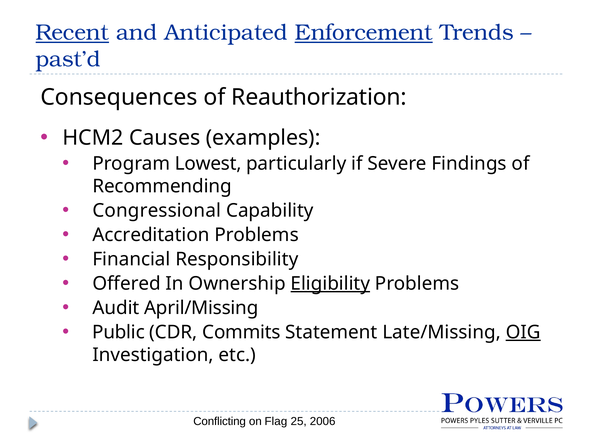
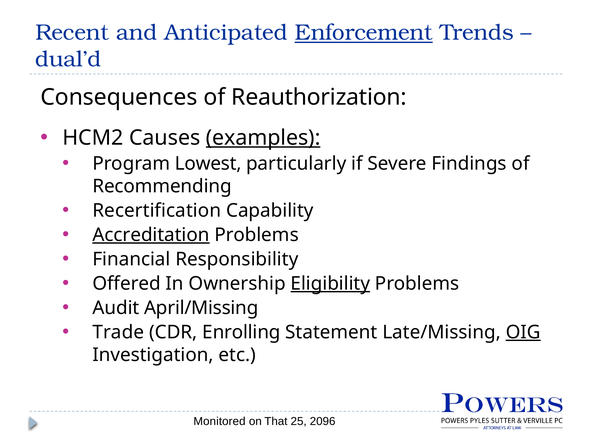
Recent underline: present -> none (72, 33)
past’d: past’d -> dual’d (68, 59)
examples underline: none -> present (263, 138)
Congressional: Congressional -> Recertification (157, 211)
Accreditation underline: none -> present (151, 235)
Public: Public -> Trade (118, 332)
Commits: Commits -> Enrolling (241, 332)
Conflicting: Conflicting -> Monitored (219, 421)
Flag: Flag -> That (276, 421)
2006: 2006 -> 2096 (323, 421)
